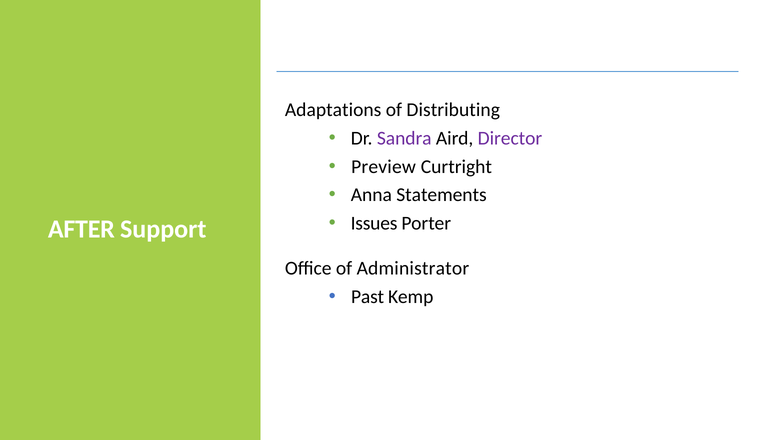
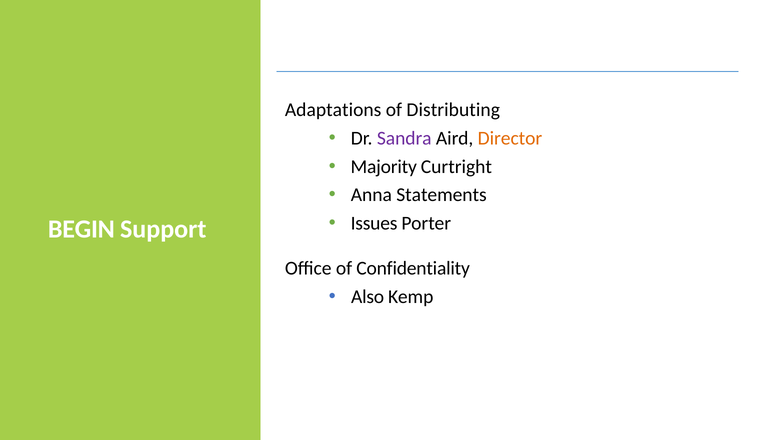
Director colour: purple -> orange (510, 138)
Preview: Preview -> Majority (384, 166)
AFTER: AFTER -> BEGIN (81, 229)
Administrator: Administrator -> Confidentiality (413, 268)
Past: Past -> Also (368, 296)
